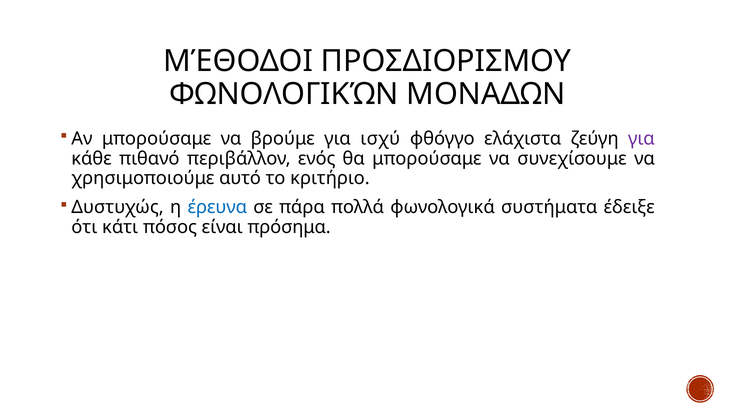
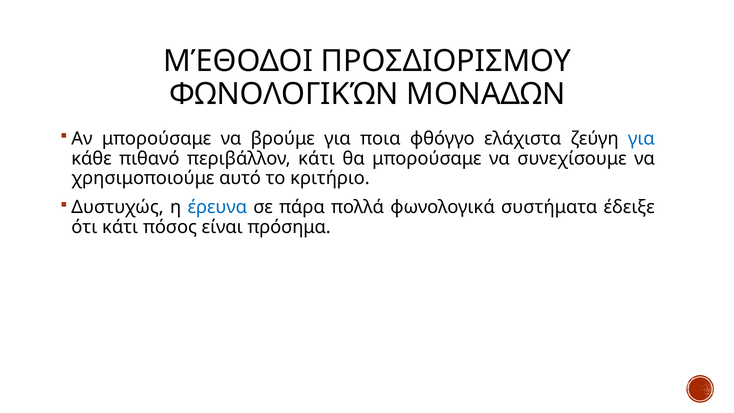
ισχύ: ισχύ -> ποια (380, 139)
για colour: purple -> blue (641, 139)
περιβάλλον ενός: ενός -> κάτι (317, 158)
